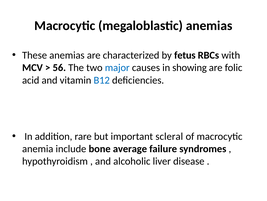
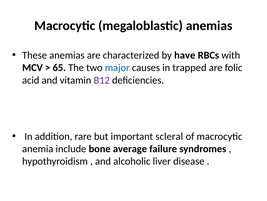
fetus: fetus -> have (185, 55)
56: 56 -> 65 (59, 67)
showing: showing -> trapped (189, 67)
B12 colour: blue -> purple (102, 80)
